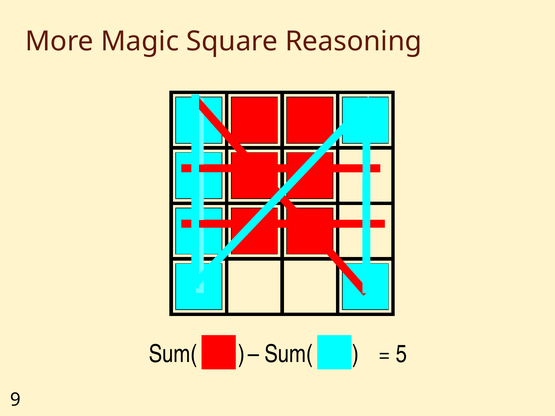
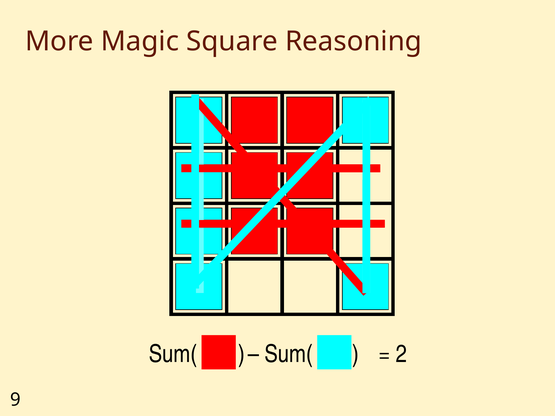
5: 5 -> 2 (402, 354)
